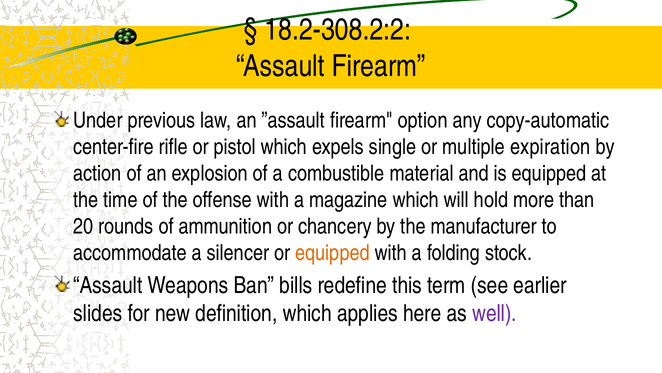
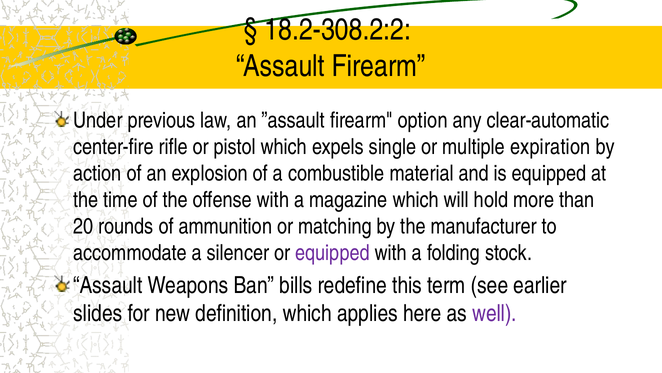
copy-automatic: copy-automatic -> clear-automatic (548, 120)
chancery: chancery -> matching (335, 226)
equipped colour: orange -> purple (332, 253)
